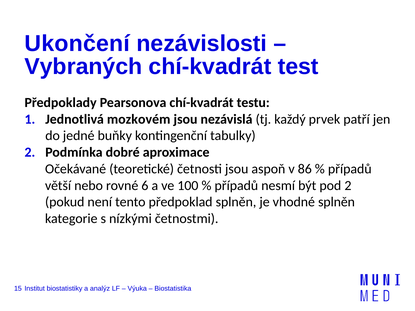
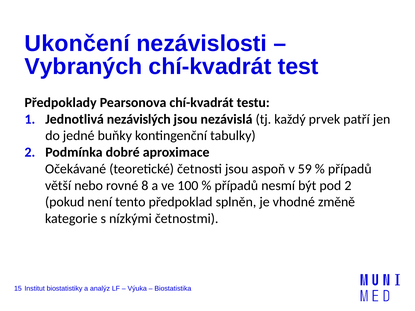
mozkovém: mozkovém -> nezávislých (139, 119)
86: 86 -> 59 (305, 169)
6: 6 -> 8 (145, 186)
vhodné splněn: splněn -> změně (337, 202)
